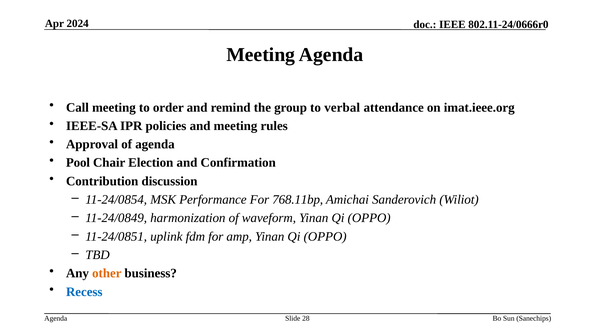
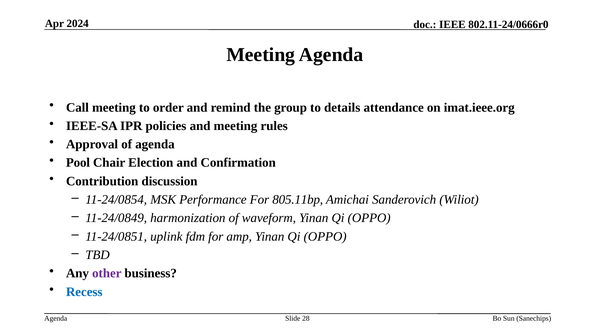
verbal: verbal -> details (342, 107)
768.11bp: 768.11bp -> 805.11bp (298, 200)
other colour: orange -> purple (107, 273)
